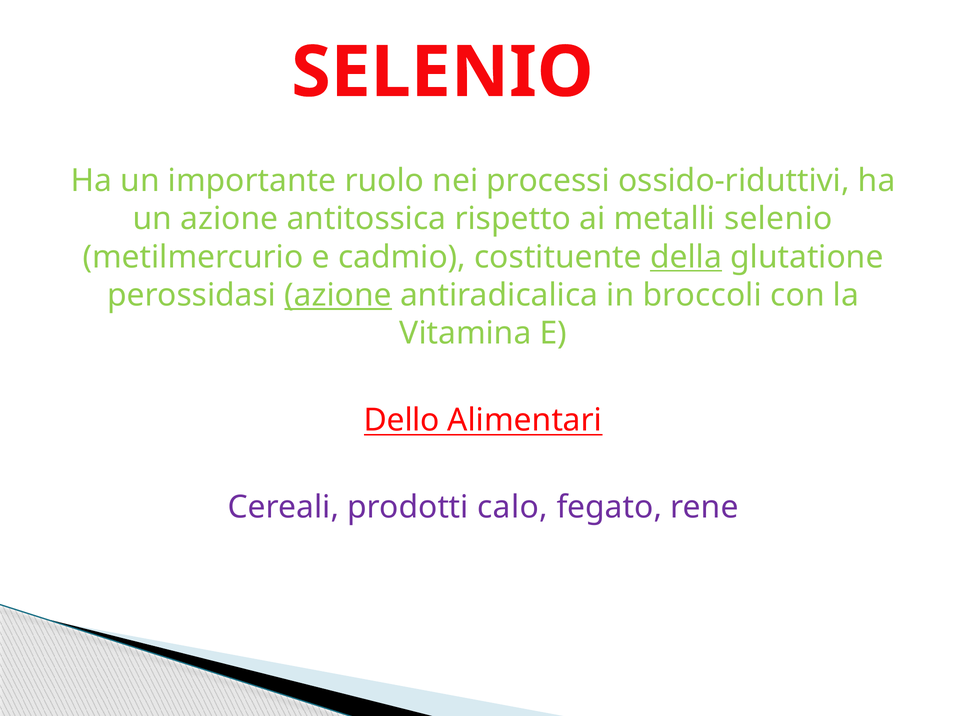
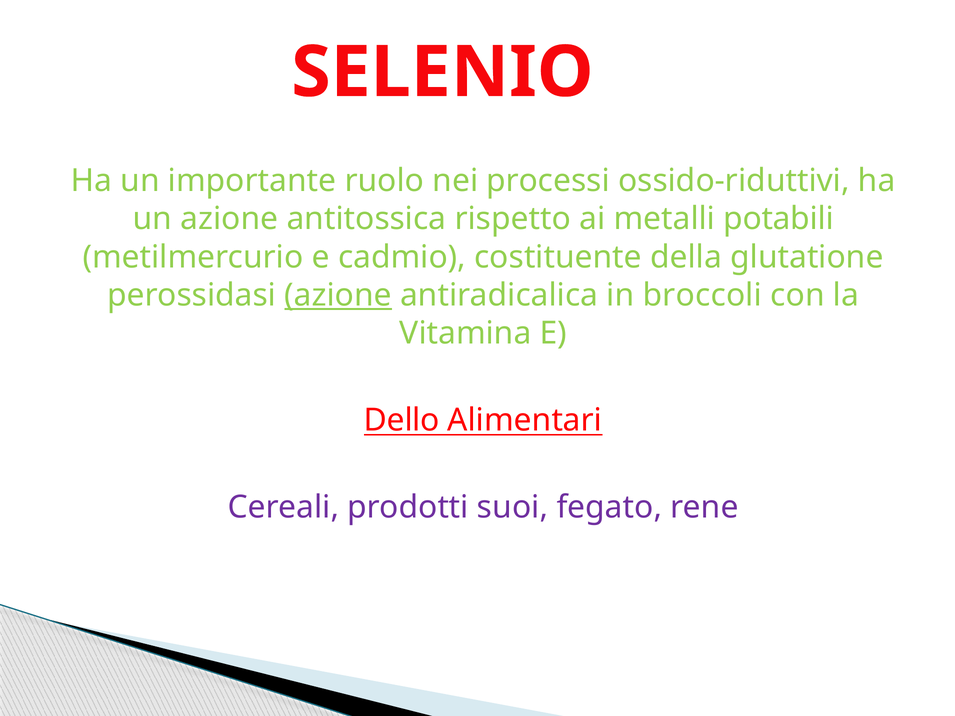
metalli selenio: selenio -> potabili (779, 219)
della underline: present -> none (686, 257)
calo: calo -> suoi (513, 508)
